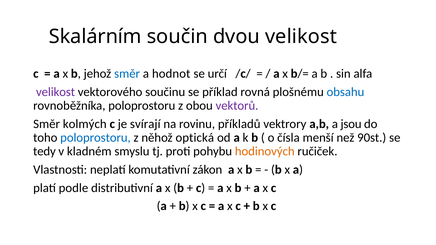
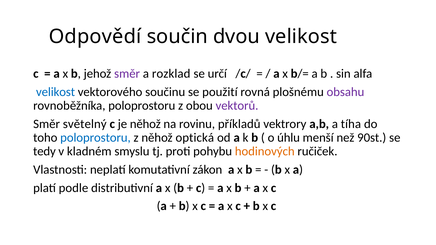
Skalárním: Skalárním -> Odpovědí (95, 37)
směr colour: blue -> purple (127, 74)
hodnot: hodnot -> rozklad (171, 74)
velikost colour: purple -> blue (56, 92)
příklad: příklad -> použití (220, 92)
obsahu colour: blue -> purple (345, 92)
kolmých: kolmých -> světelný (85, 124)
je svírají: svírají -> něhož (145, 124)
jsou: jsou -> tíha (351, 124)
čísla: čísla -> úhlu (289, 138)
